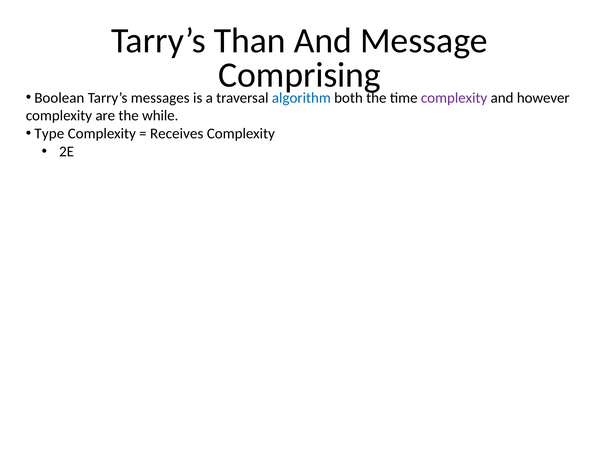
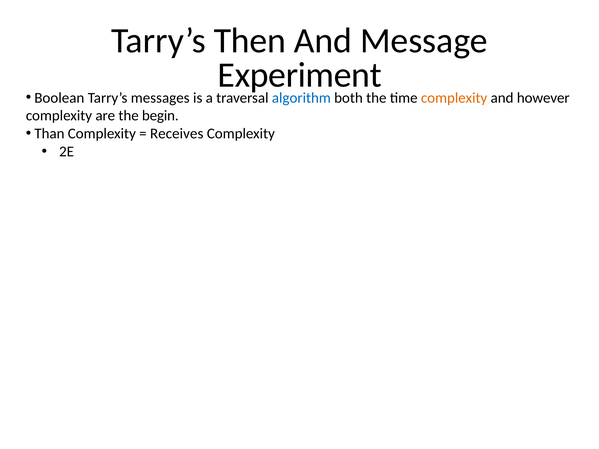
Than: Than -> Then (250, 41)
Comprising: Comprising -> Experiment (300, 75)
complexity colour: purple -> orange (454, 98)
while: while -> begin (160, 116)
Type: Type -> Than (49, 134)
